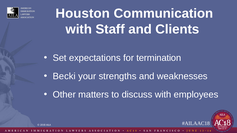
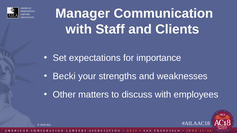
Houston: Houston -> Manager (83, 14)
termination: termination -> importance (159, 58)
